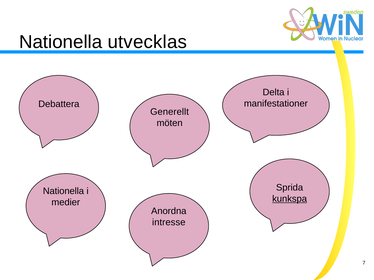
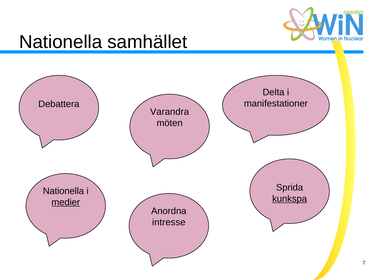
utvecklas: utvecklas -> samhället (147, 42)
Generellt: Generellt -> Varandra (170, 112)
medier underline: none -> present (66, 203)
